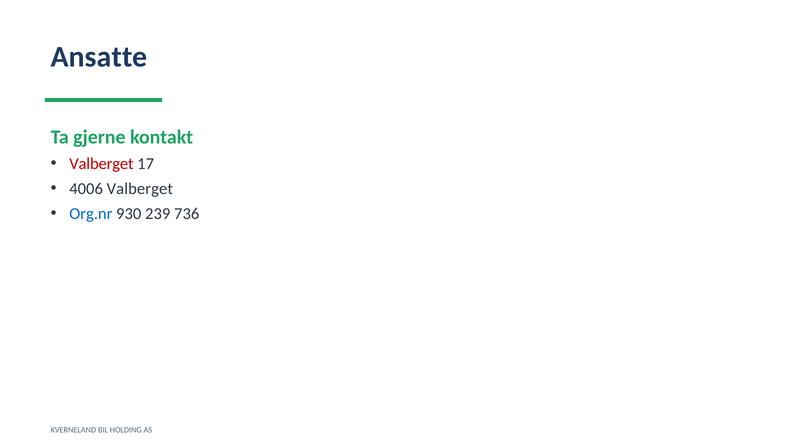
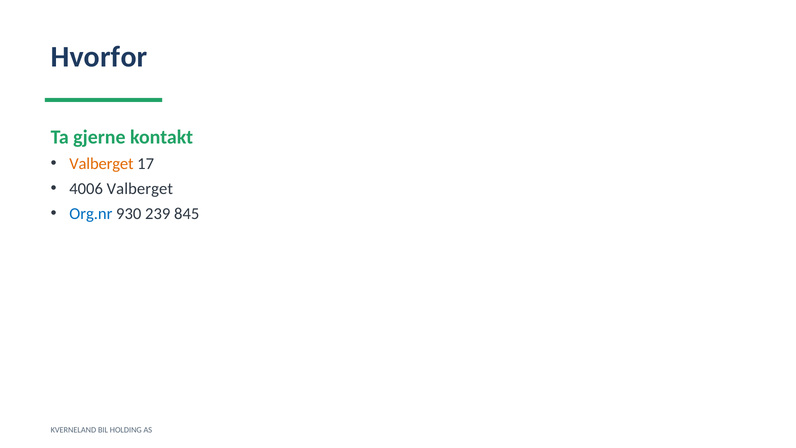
Ansatte: Ansatte -> Hvorfor (99, 57)
Valberget colour: red -> orange (101, 164)
736: 736 -> 845 (187, 213)
